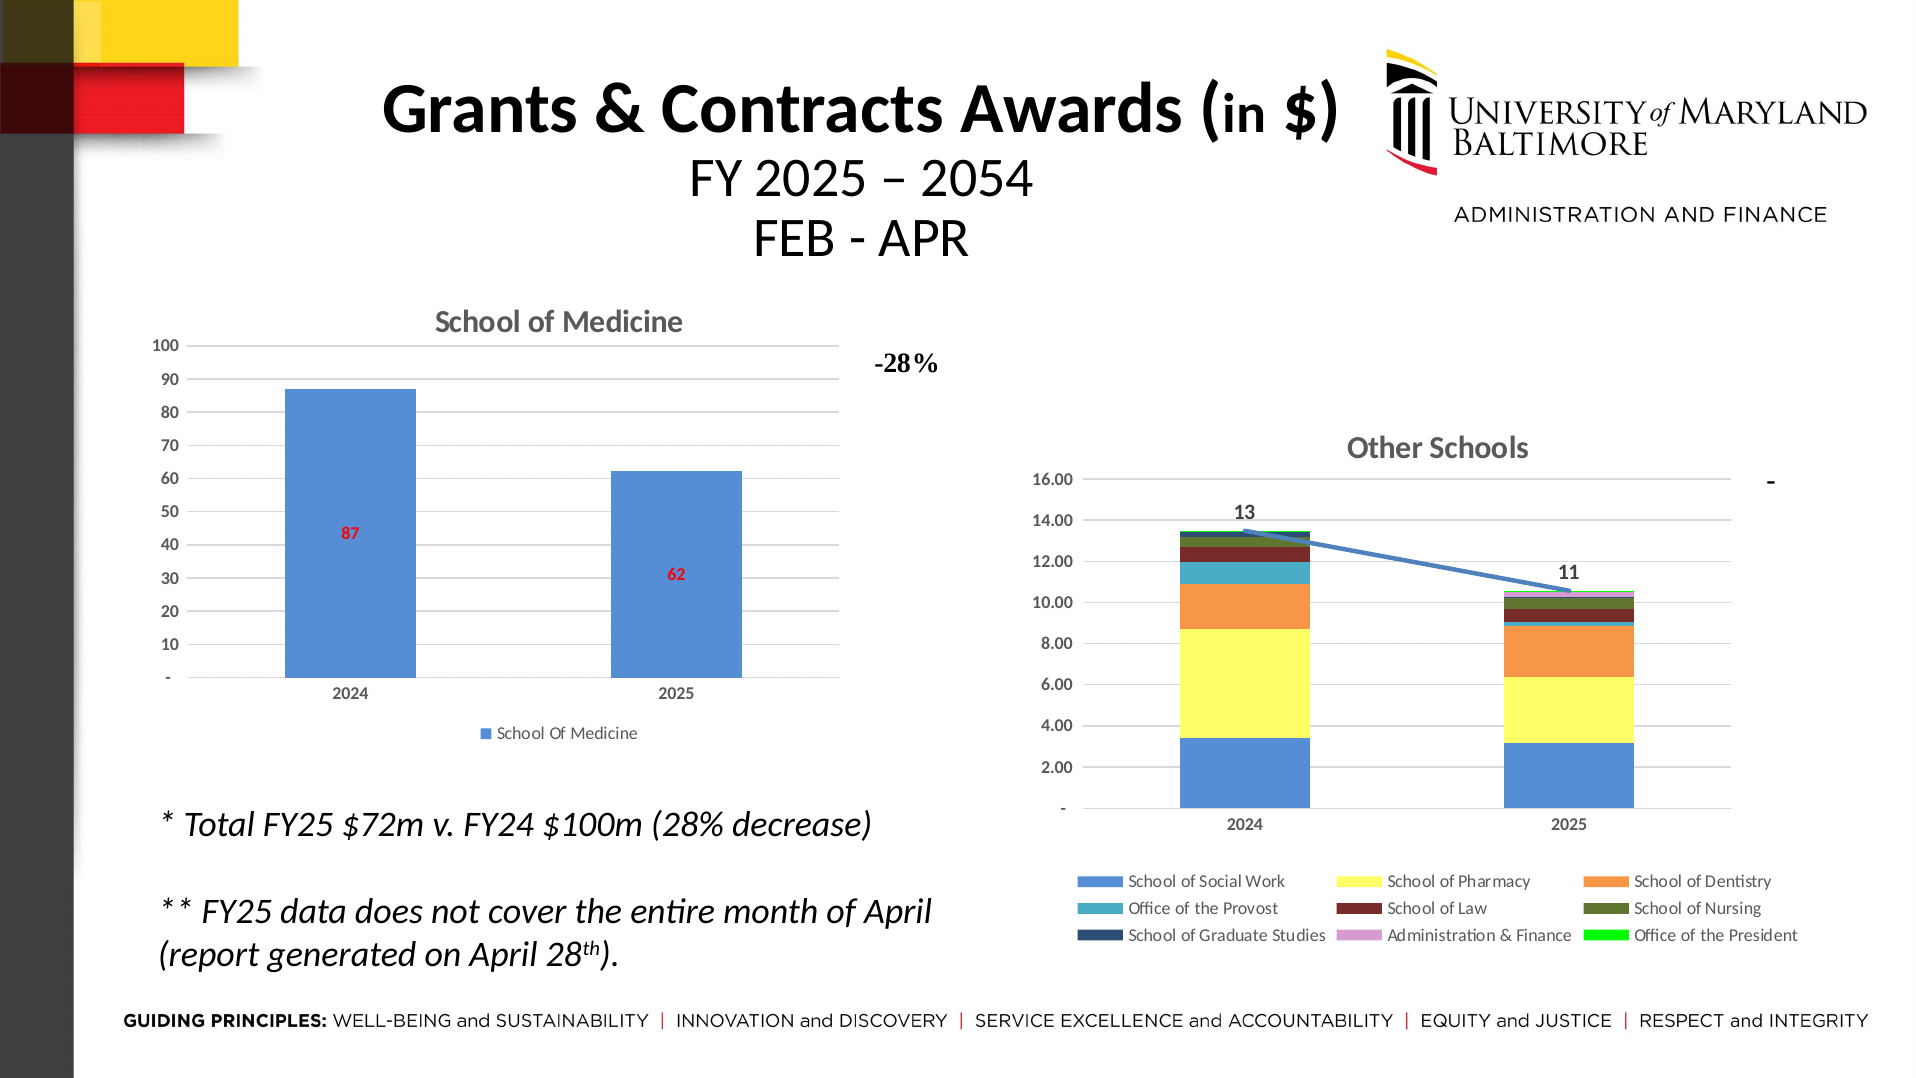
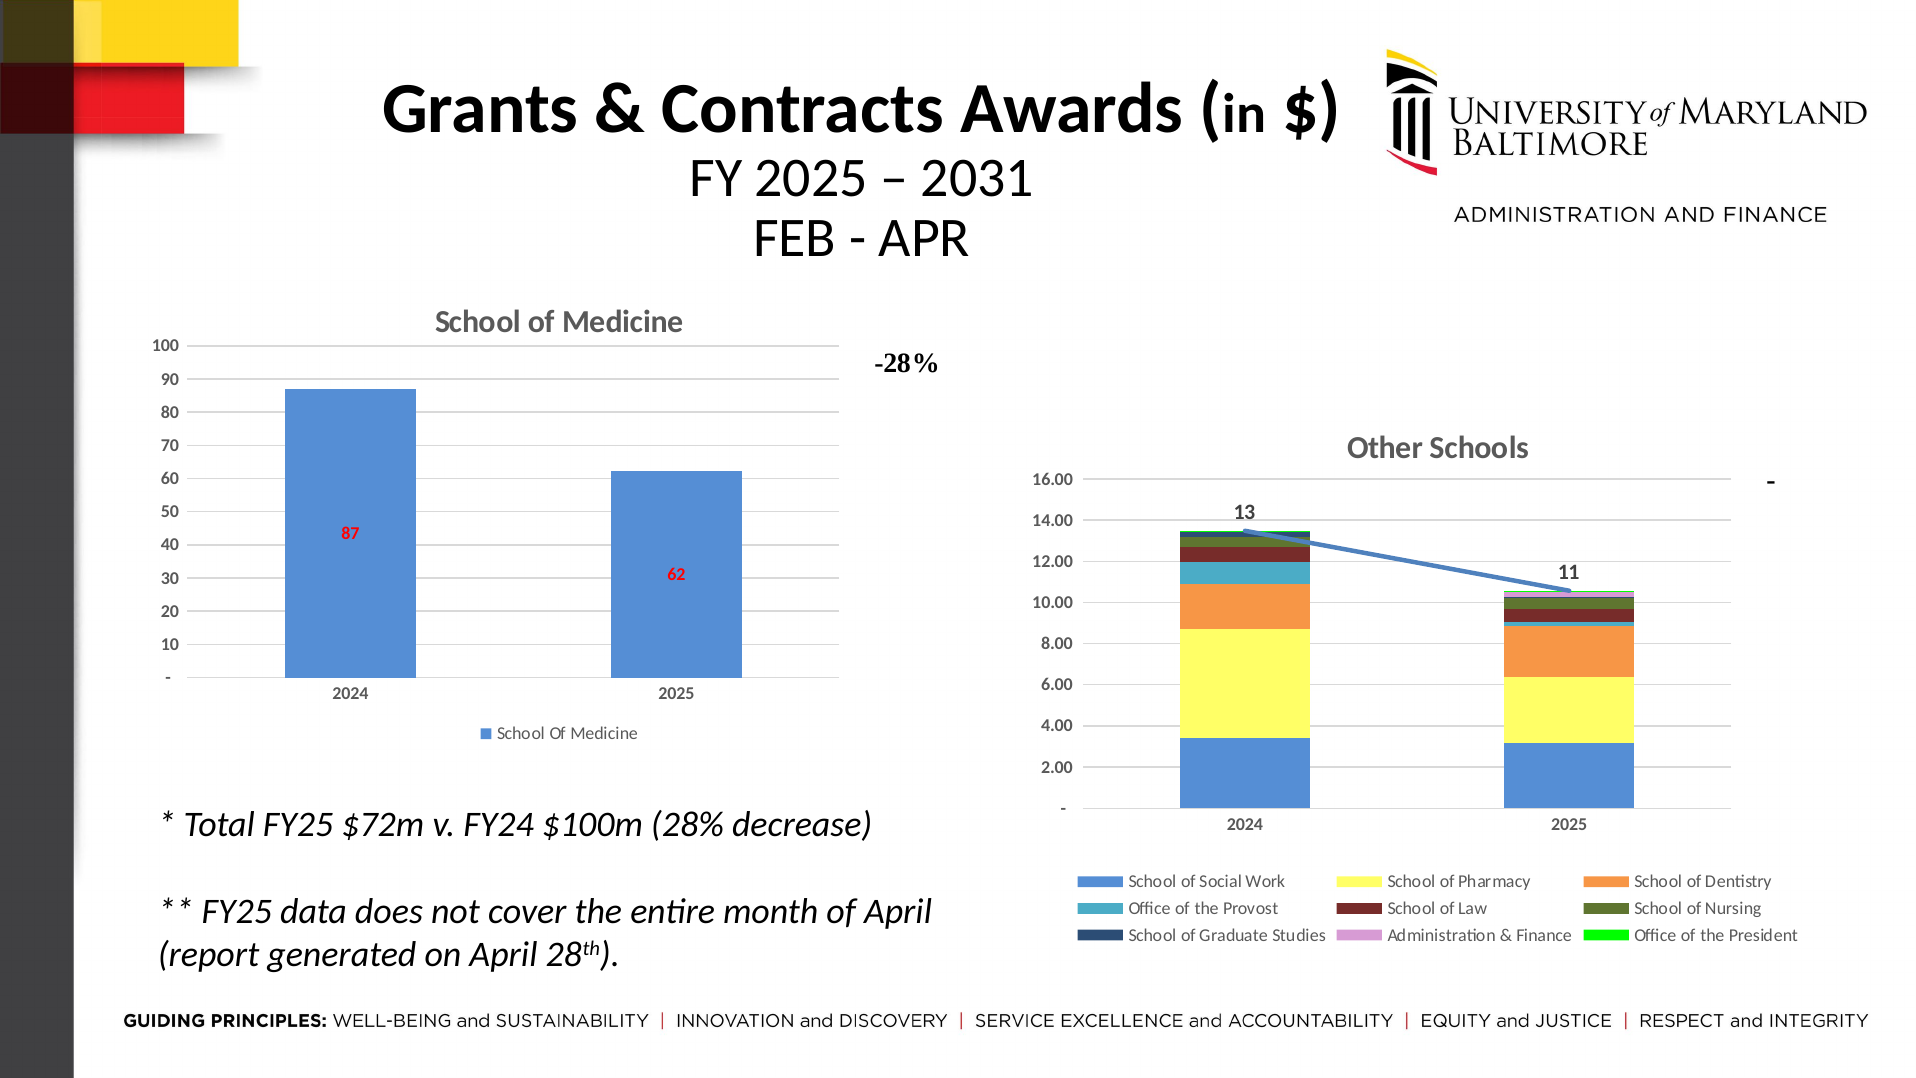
2054: 2054 -> 2031 (977, 178)
